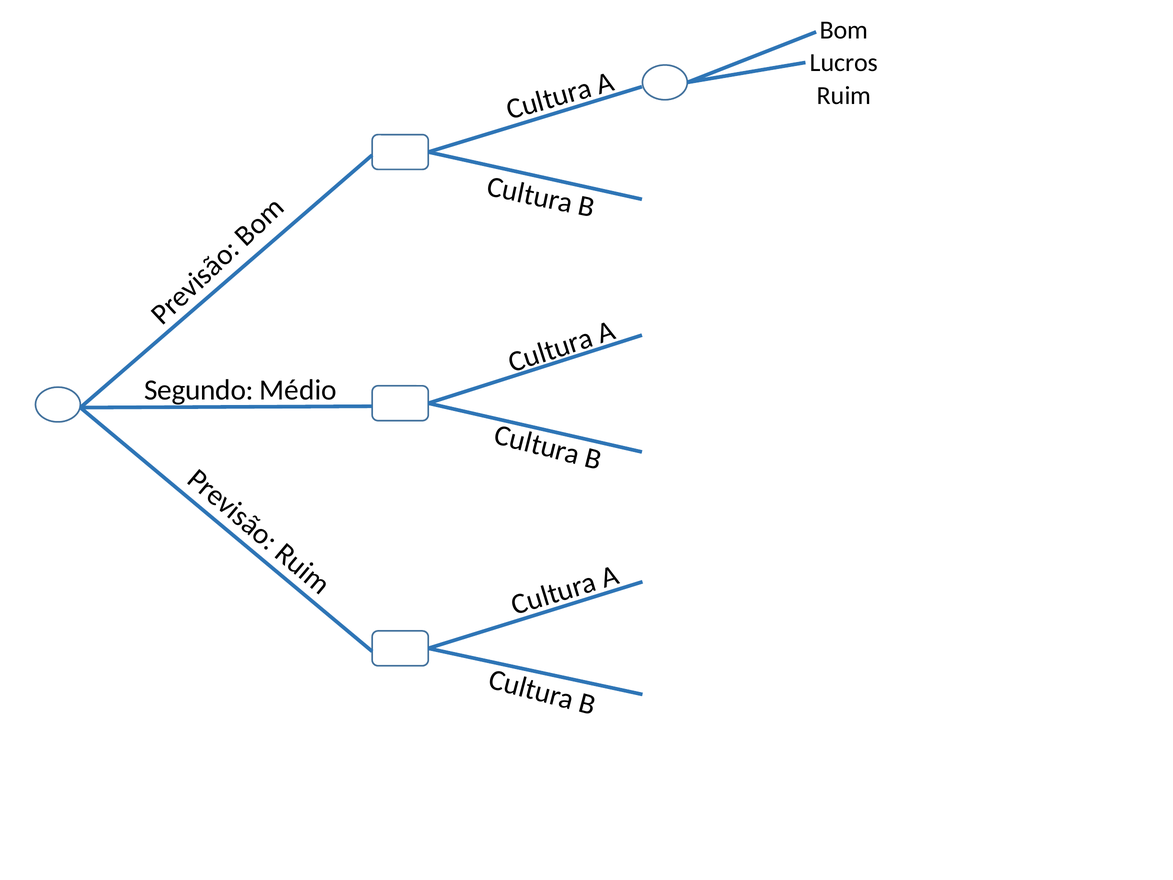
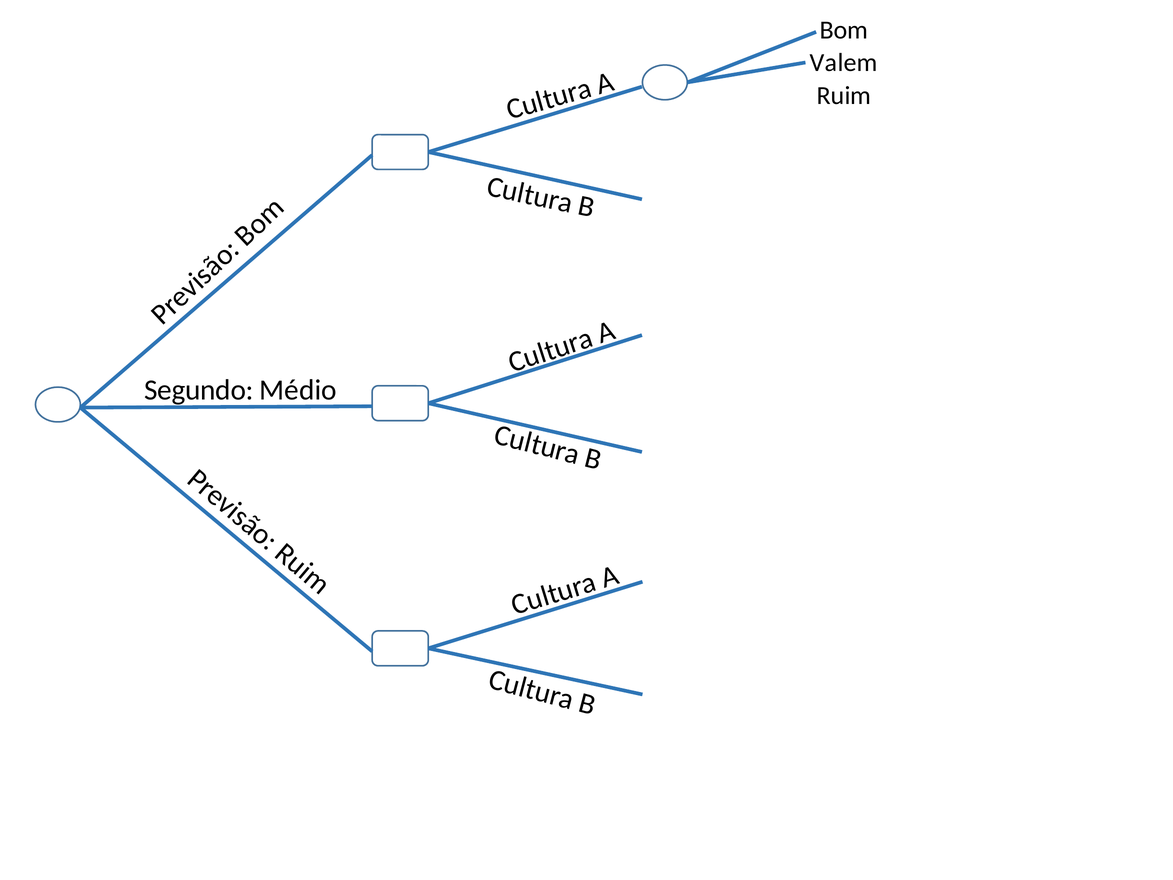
Lucros: Lucros -> Valem (844, 63)
